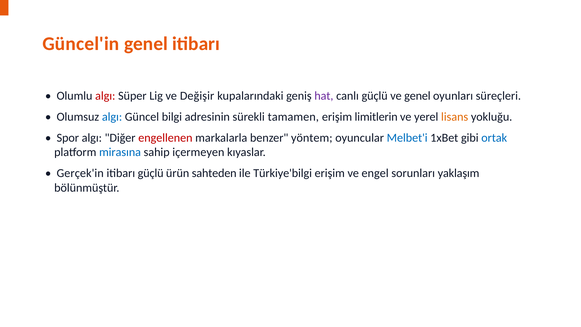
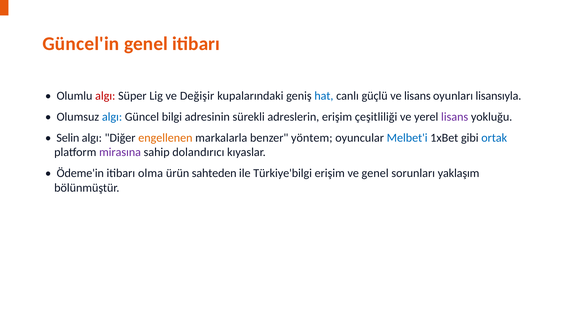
hat colour: purple -> blue (324, 96)
ve genel: genel -> lisans (417, 96)
süreçleri: süreçleri -> lisansıyla (498, 96)
tamamen: tamamen -> adreslerin (293, 117)
limitlerin: limitlerin -> çeşitliliği (376, 117)
lisans colour: orange -> purple (455, 117)
Spor: Spor -> Selin (68, 138)
engellenen colour: red -> orange (165, 138)
mirasına colour: blue -> purple (120, 152)
içermeyen: içermeyen -> dolandırıcı (198, 152)
Gerçek'in: Gerçek'in -> Ödeme'in (80, 173)
itibarı güçlü: güçlü -> olma (151, 173)
ve engel: engel -> genel (375, 173)
